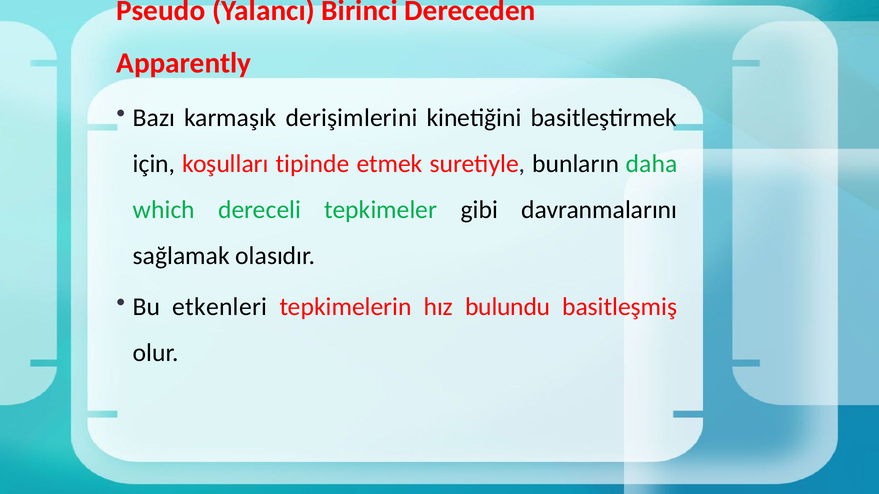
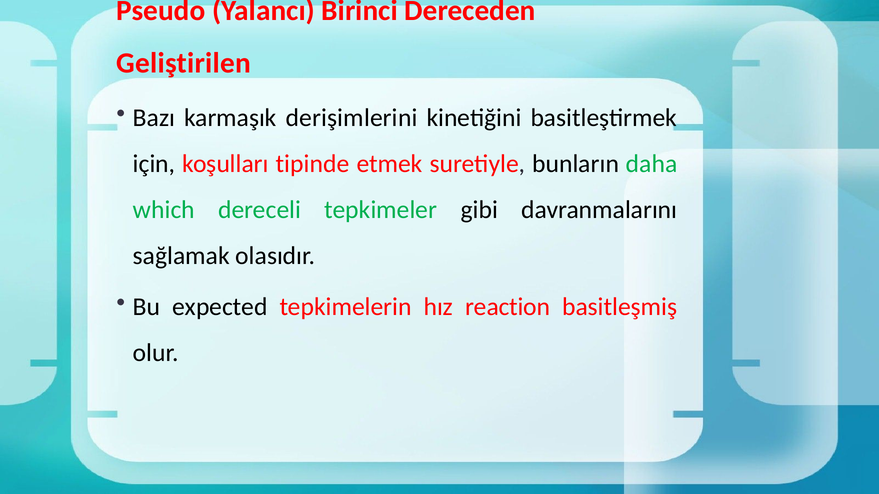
Apparently: Apparently -> Geliştirilen (184, 63)
etkenleri: etkenleri -> expected (220, 307)
bulundu: bulundu -> reaction (508, 307)
